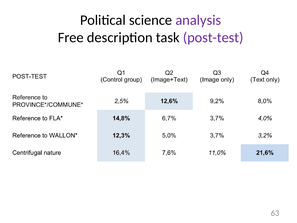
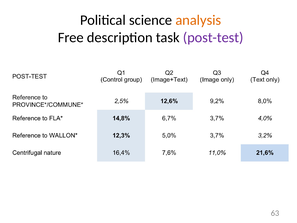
analysis colour: purple -> orange (198, 20)
